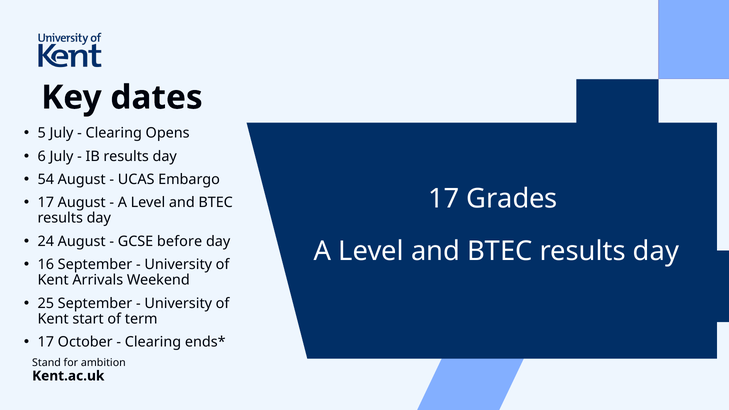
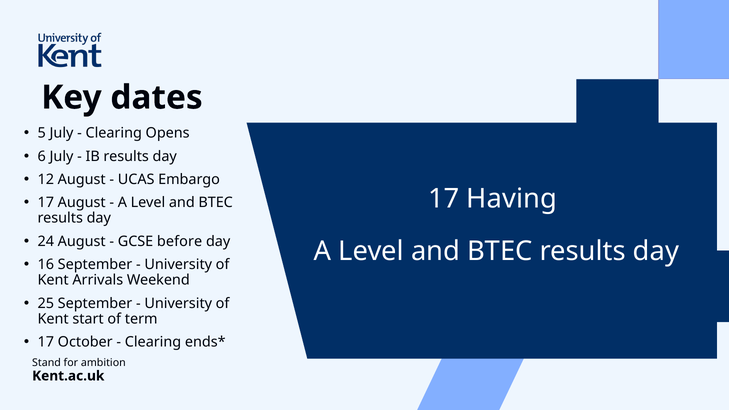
54: 54 -> 12 (46, 179)
Grades: Grades -> Having (512, 199)
